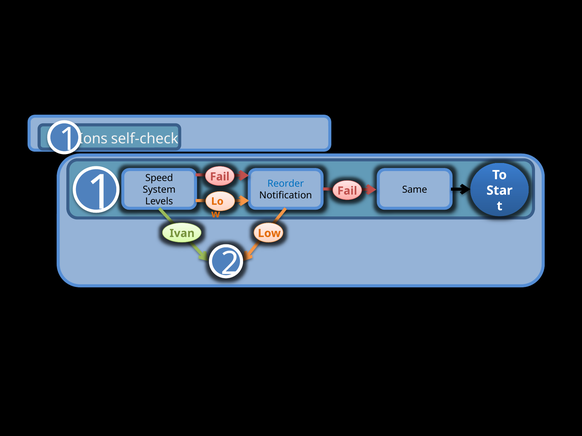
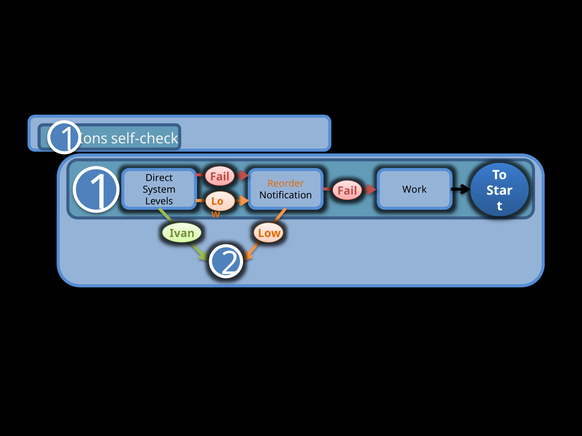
Speed: Speed -> Direct (159, 178)
Reorder colour: blue -> orange (286, 184)
Same: Same -> Work (415, 190)
